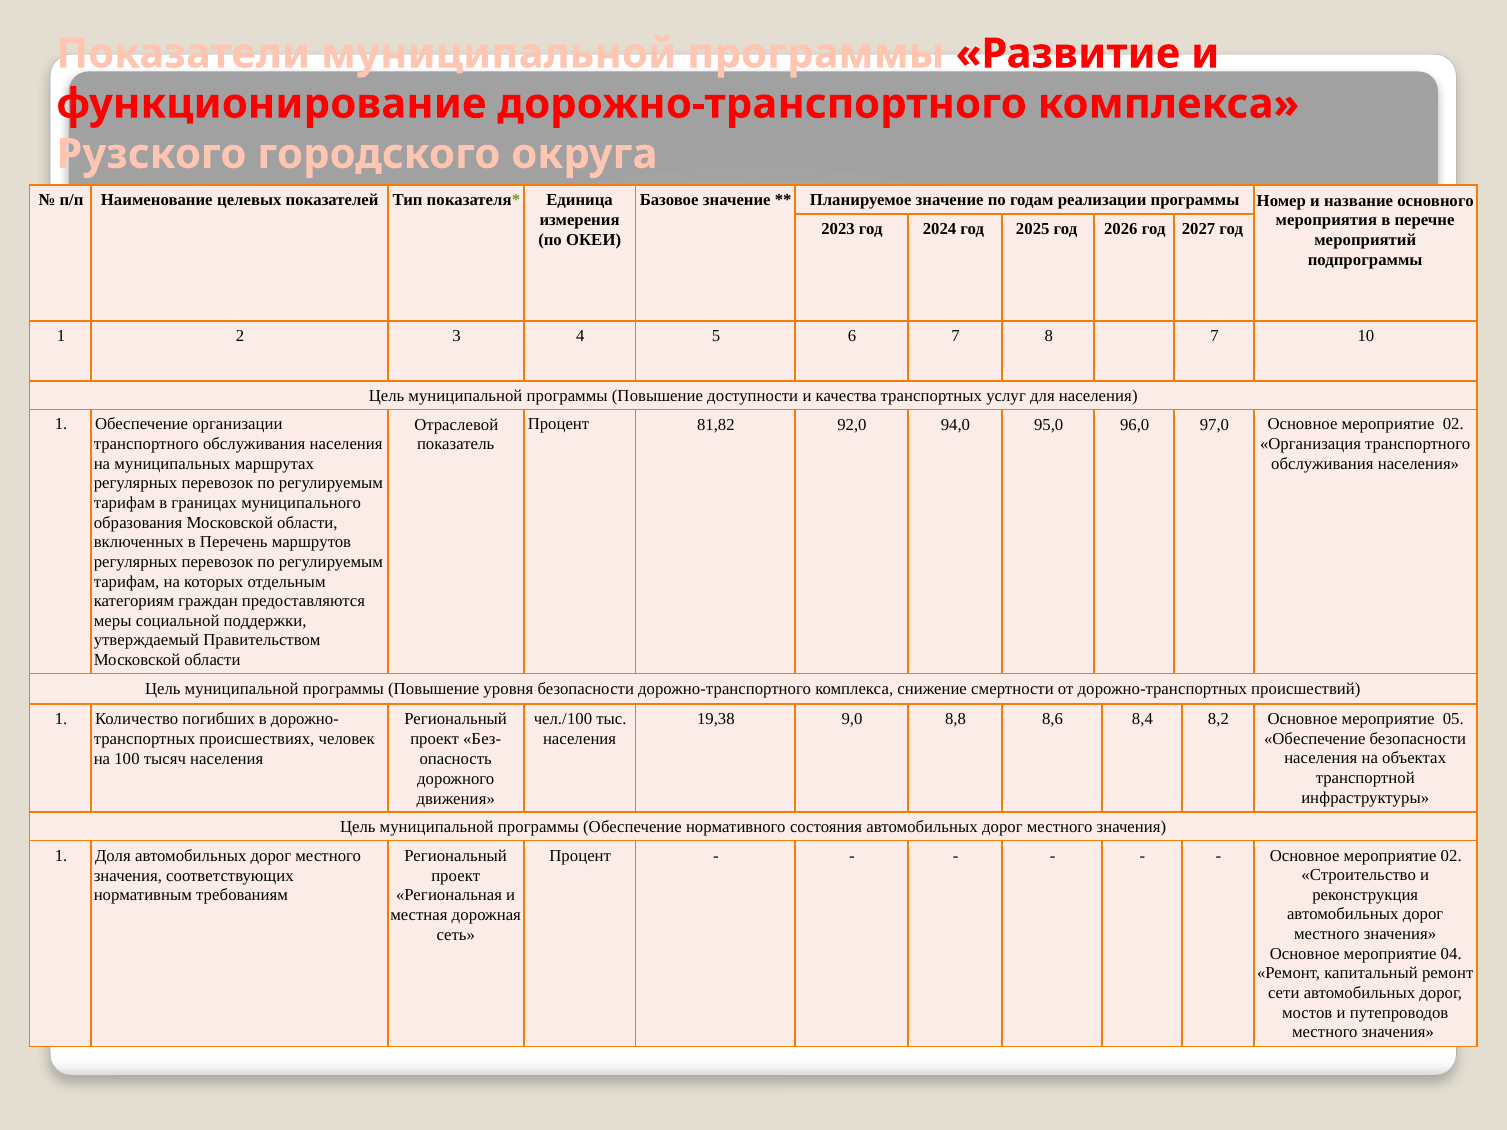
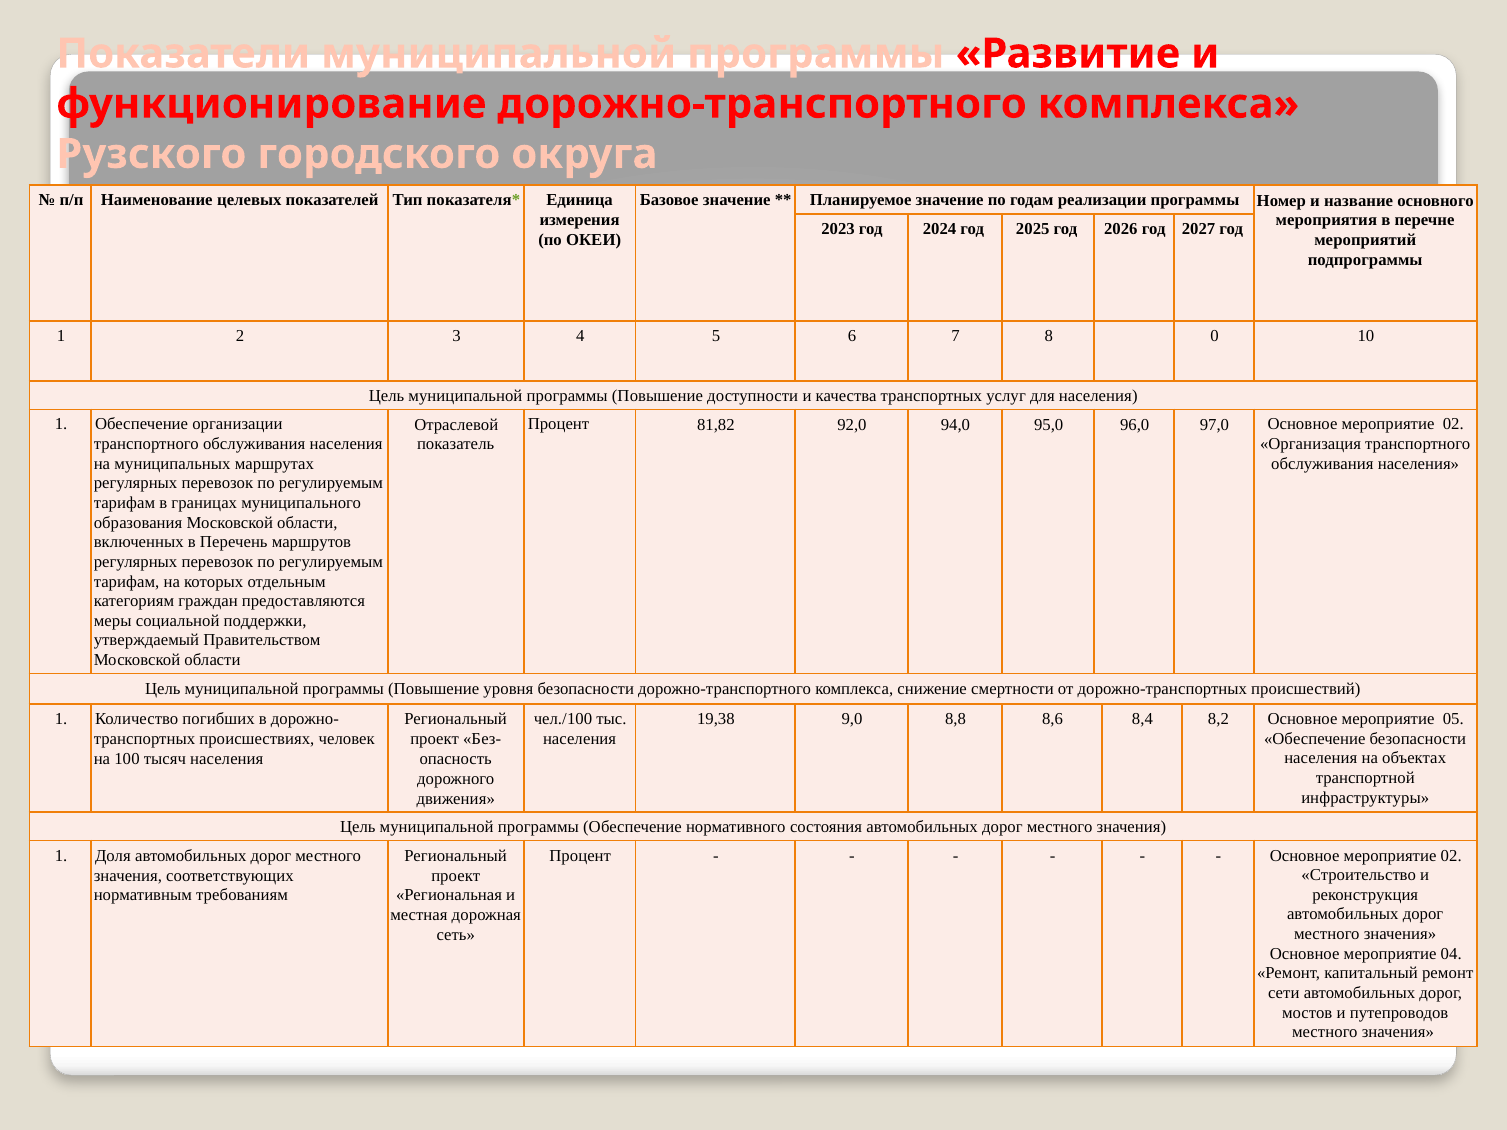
8 7: 7 -> 0 (1215, 336)
